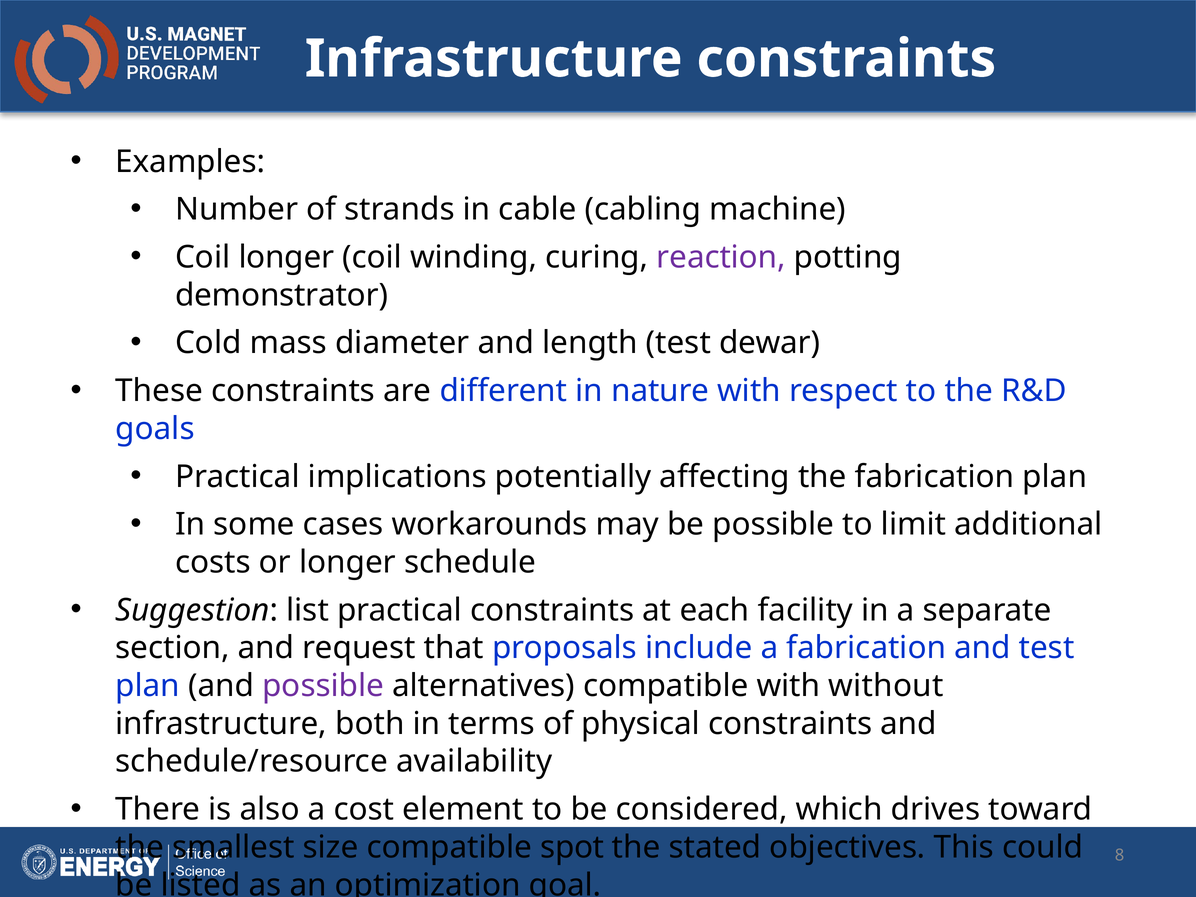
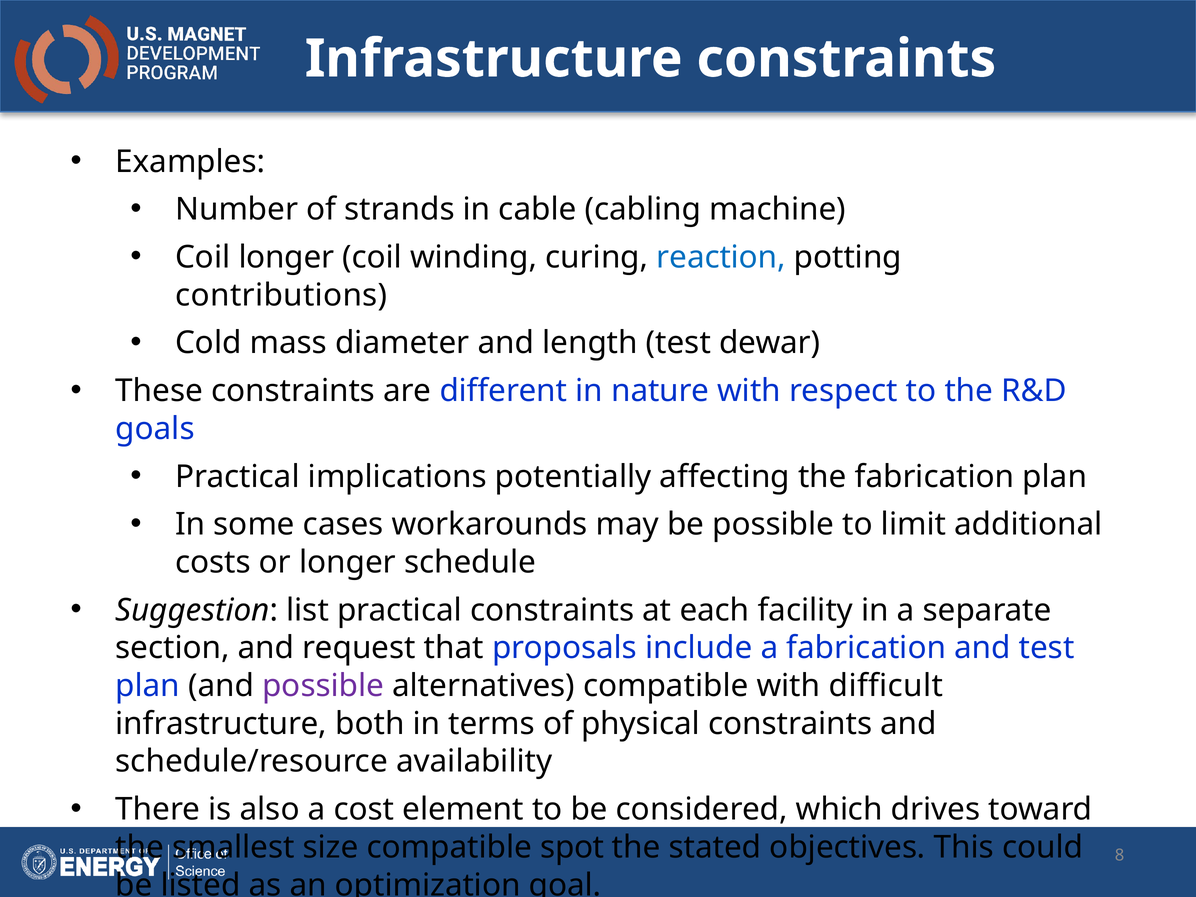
reaction colour: purple -> blue (721, 257)
demonstrator: demonstrator -> contributions (281, 295)
without: without -> difficult (886, 686)
